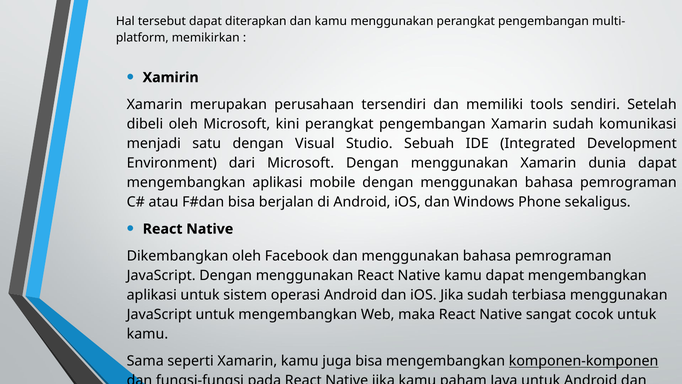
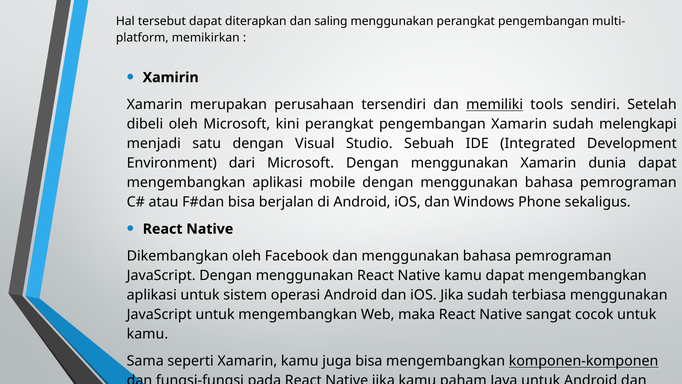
dan kamu: kamu -> saling (331, 21)
memiliki underline: none -> present (495, 105)
komunikasi: komunikasi -> melengkapi (638, 124)
